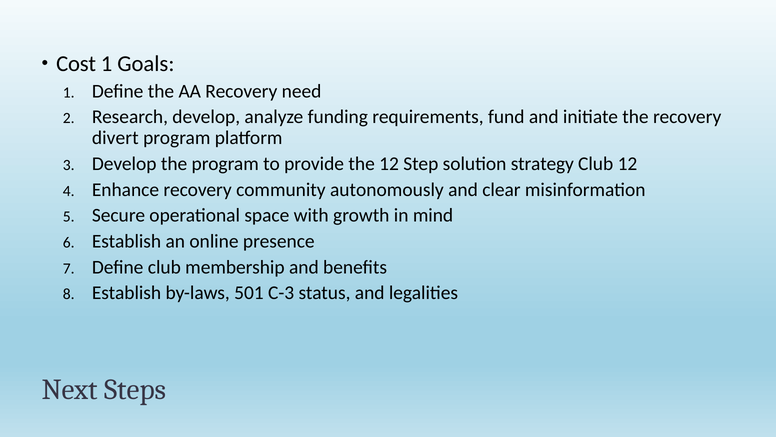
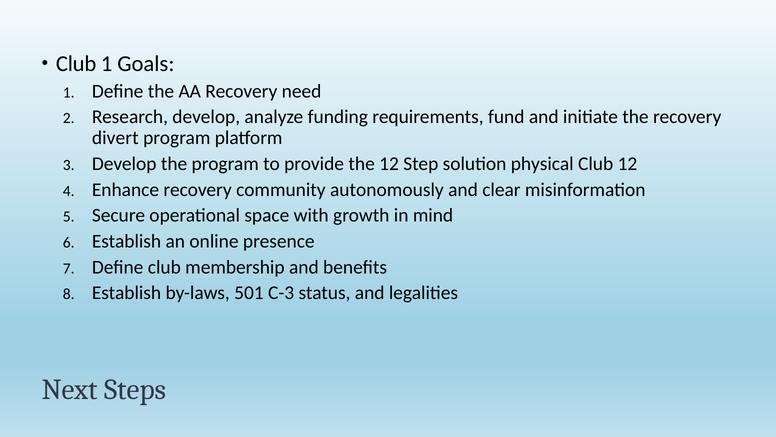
Cost: Cost -> Club (76, 64)
strategy: strategy -> physical (542, 164)
